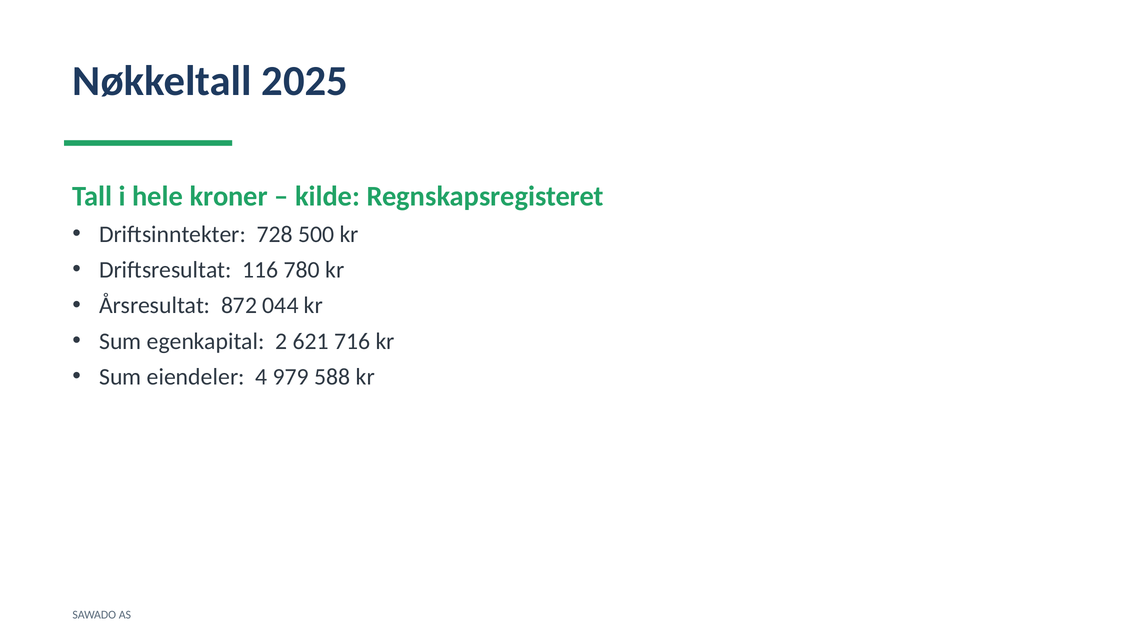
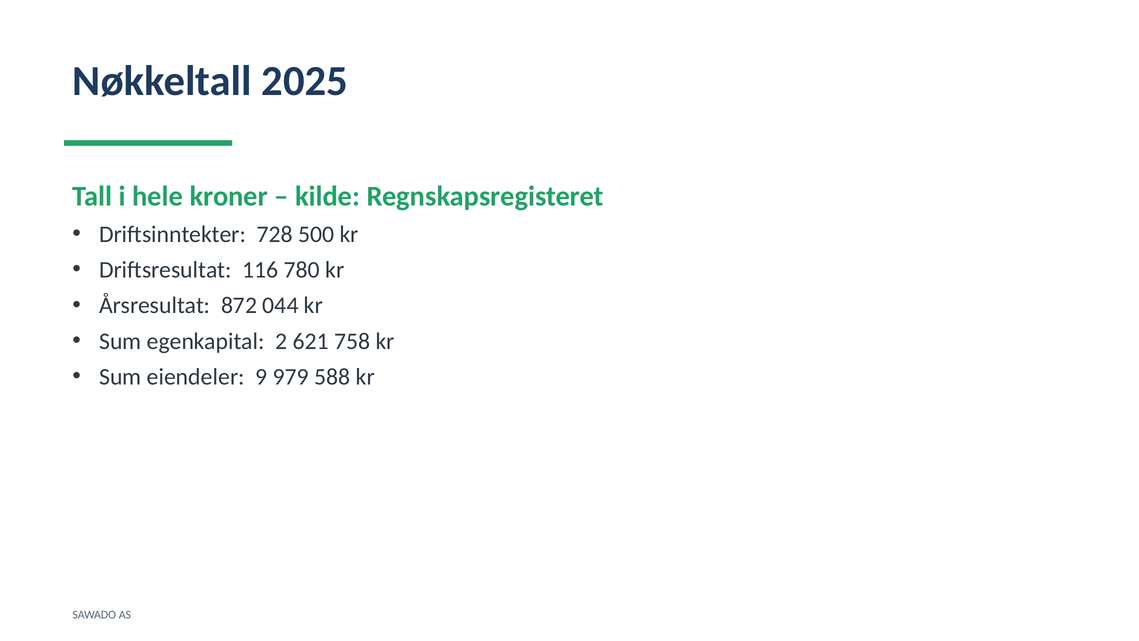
716: 716 -> 758 (352, 341)
4: 4 -> 9 (261, 377)
